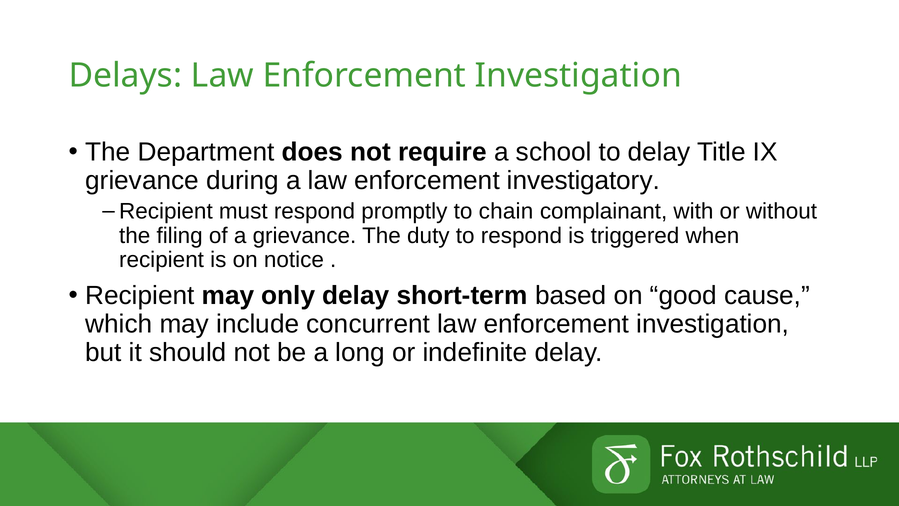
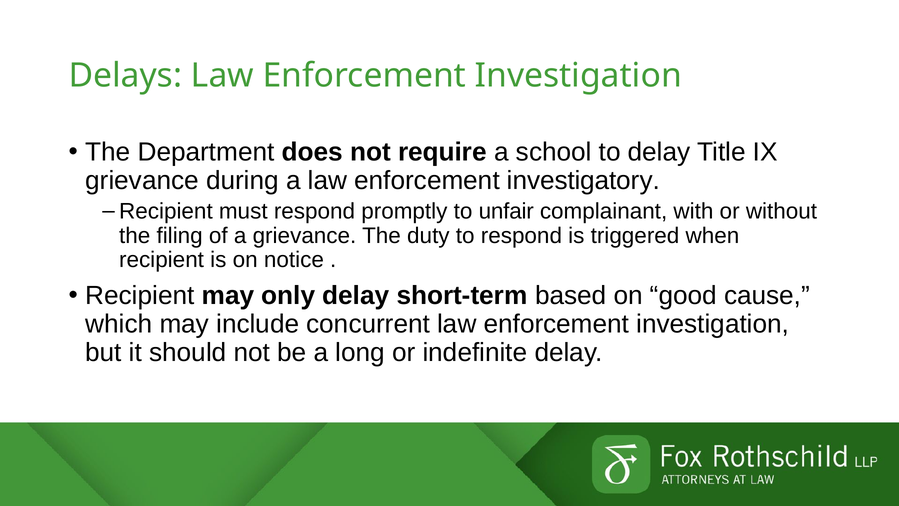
chain: chain -> unfair (506, 211)
